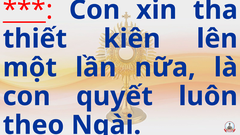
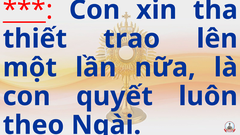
kiên: kiên -> trao (132, 39)
